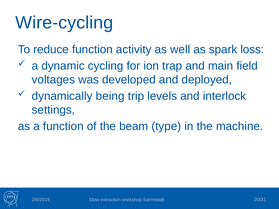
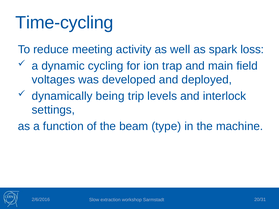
Wire-cycling: Wire-cycling -> Time-cycling (64, 23)
reduce function: function -> meeting (92, 50)
